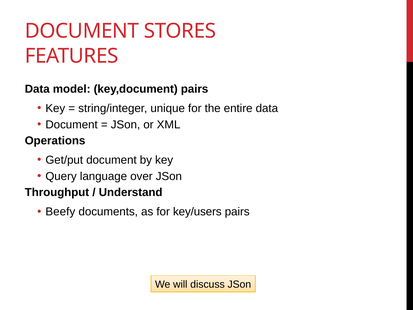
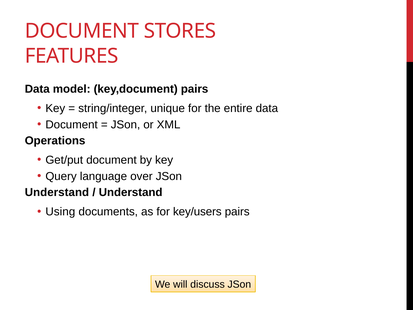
Throughput: Throughput -> Understand (57, 192)
Beefy: Beefy -> Using (60, 212)
